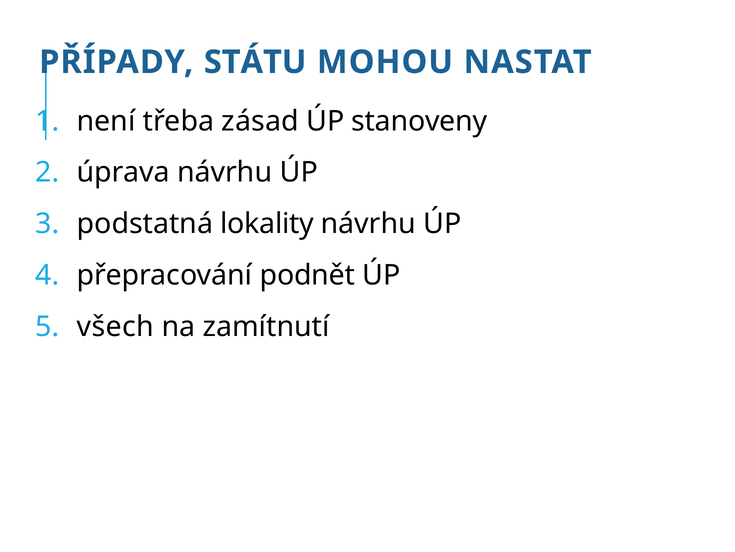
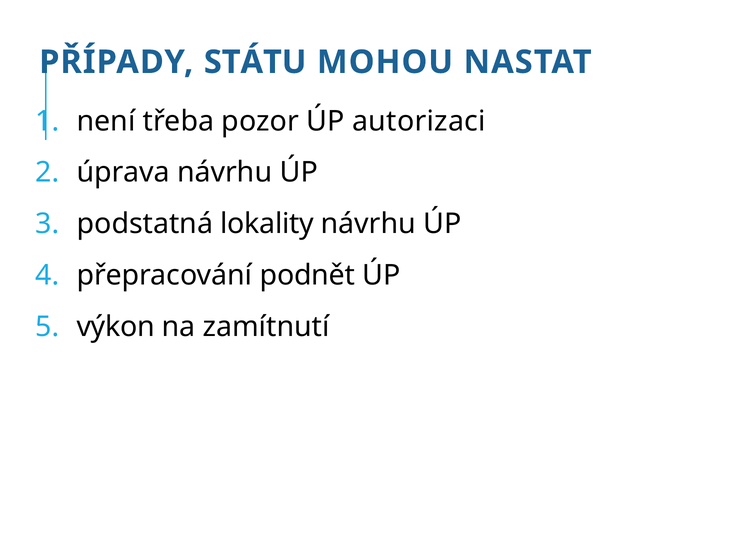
zásad: zásad -> pozor (260, 121)
stanoveny: stanoveny -> autorizaci (419, 121)
všech: všech -> výkon (116, 326)
